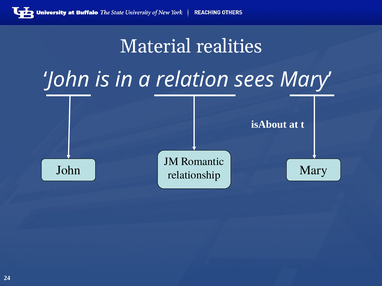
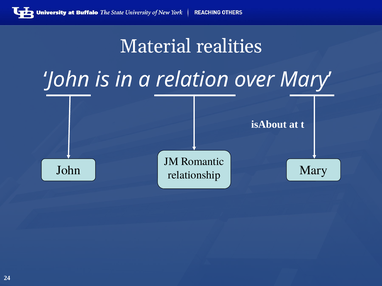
sees: sees -> over (254, 80)
